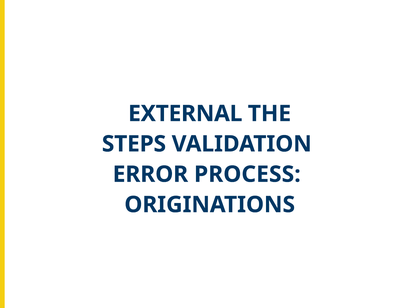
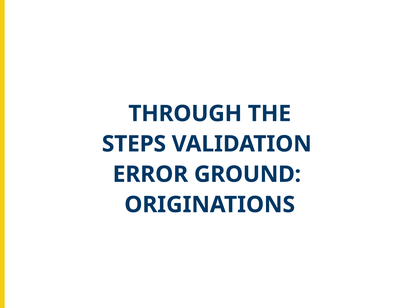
EXTERNAL: EXTERNAL -> THROUGH (185, 113)
PROCESS: PROCESS -> GROUND (248, 174)
